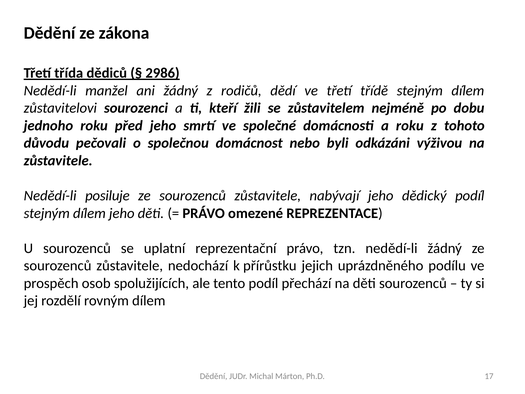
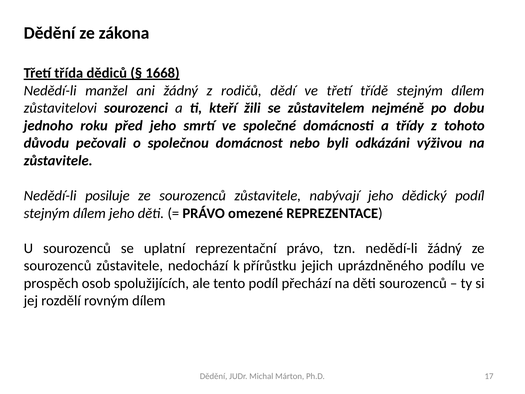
2986: 2986 -> 1668 (163, 73)
a roku: roku -> třídy (410, 126)
